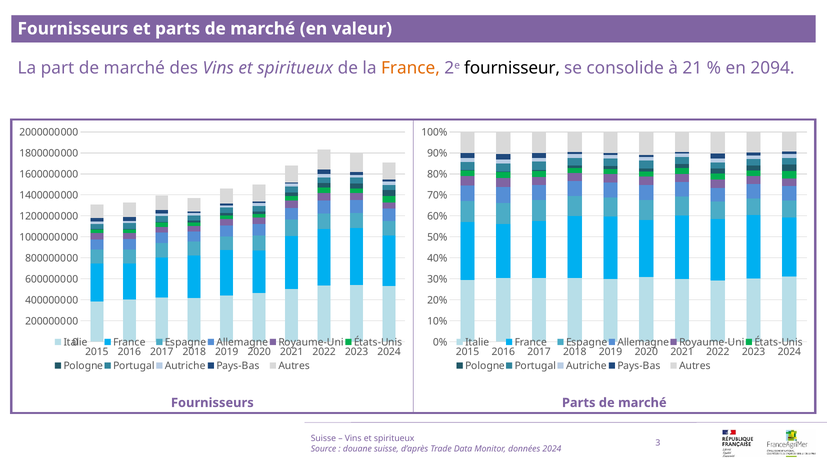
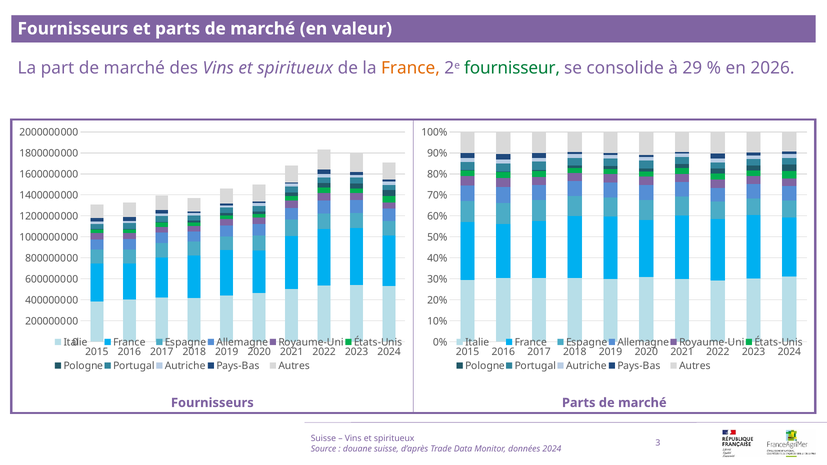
fournisseur colour: black -> green (512, 68)
21: 21 -> 29 (692, 68)
2094: 2094 -> 2026 (773, 68)
